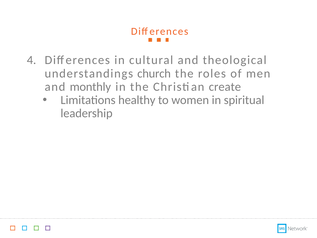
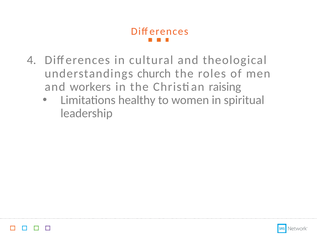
monthly: monthly -> workers (90, 87)
create: create -> raising (225, 87)
